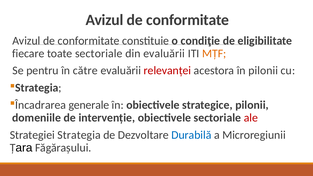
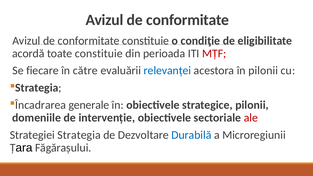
fiecare: fiecare -> acordă (28, 53)
toate sectoriale: sectoriale -> constituie (99, 53)
din evaluării: evaluării -> perioada (164, 53)
MȚF colour: orange -> red (214, 53)
pentru: pentru -> fiecare (42, 71)
relevanței colour: red -> blue (167, 71)
